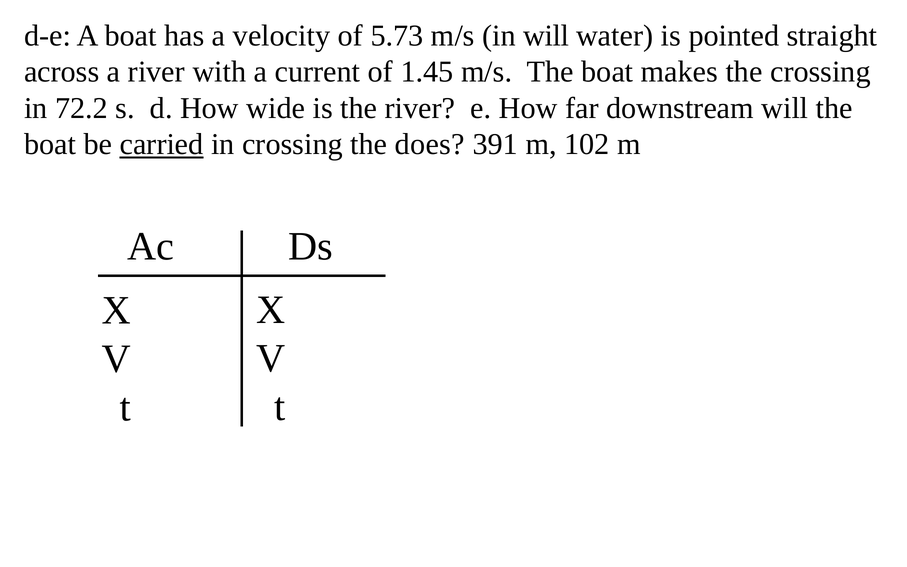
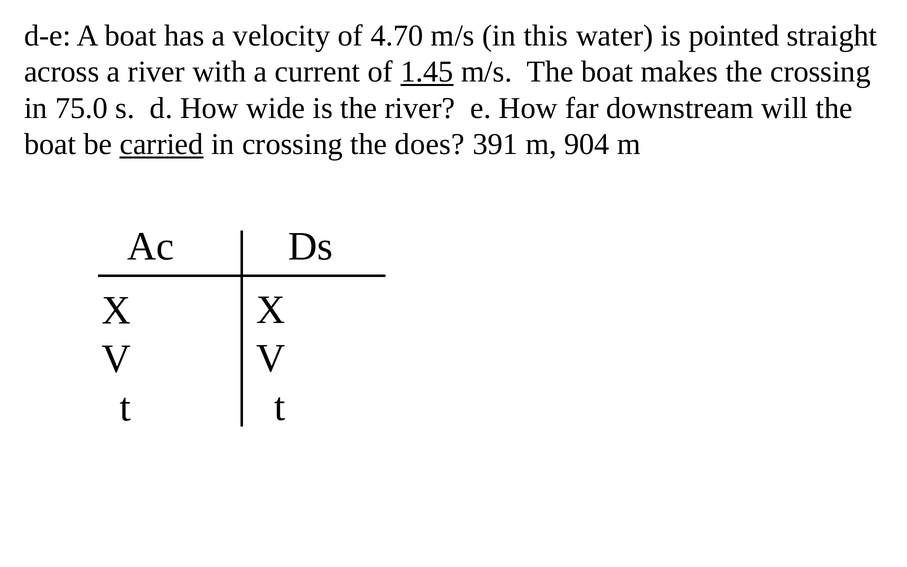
5.73: 5.73 -> 4.70 (397, 36)
in will: will -> this (546, 36)
1.45 underline: none -> present (427, 72)
72.2: 72.2 -> 75.0 (81, 108)
102: 102 -> 904 (587, 144)
